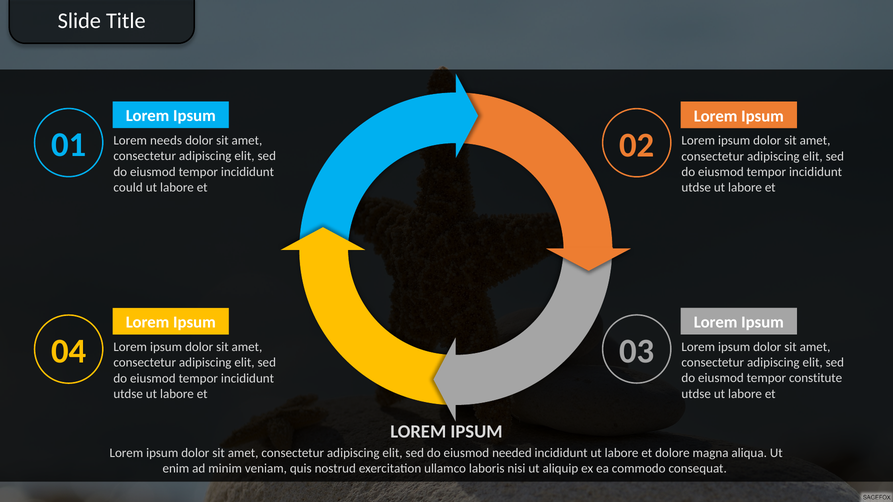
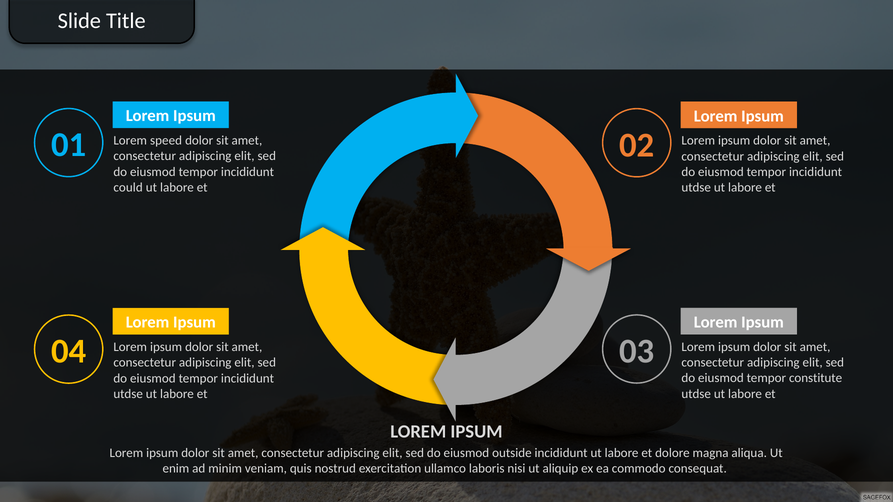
needs: needs -> speed (166, 141)
needed: needed -> outside (512, 453)
